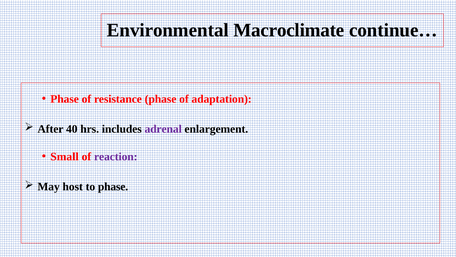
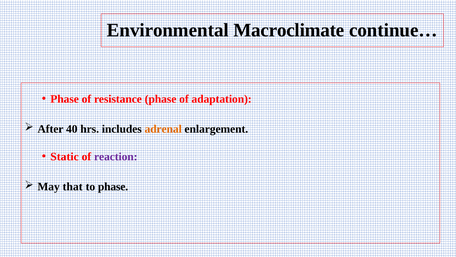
adrenal colour: purple -> orange (163, 129)
Small: Small -> Static (65, 156)
host: host -> that (73, 187)
